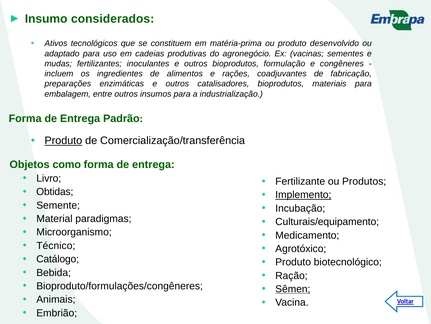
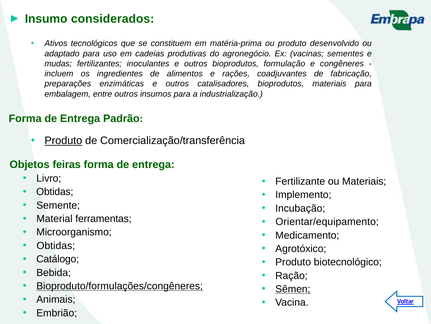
como: como -> feiras (67, 164)
ou Produtos: Produtos -> Materiais (364, 181)
Implemento underline: present -> none (303, 195)
paradigmas: paradigmas -> ferramentas (103, 218)
Culturais/equipamento: Culturais/equipamento -> Orientar/equipamento (327, 221)
Técnico: Técnico -> Obtidas (56, 245)
Bioproduto/formulações/congêneres underline: none -> present (120, 285)
